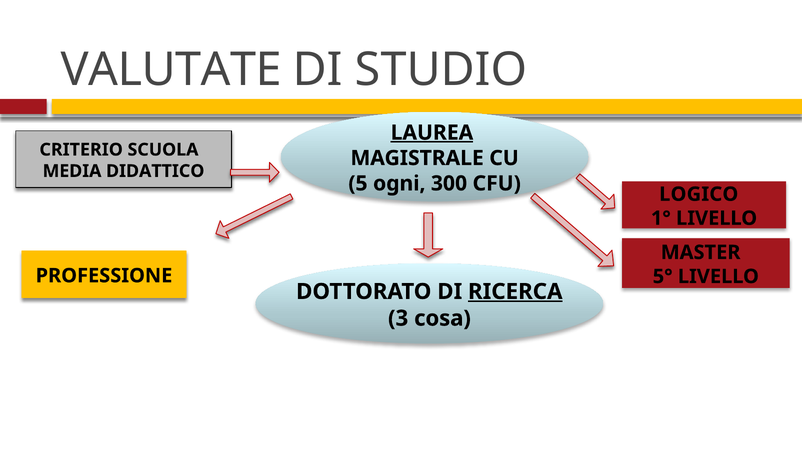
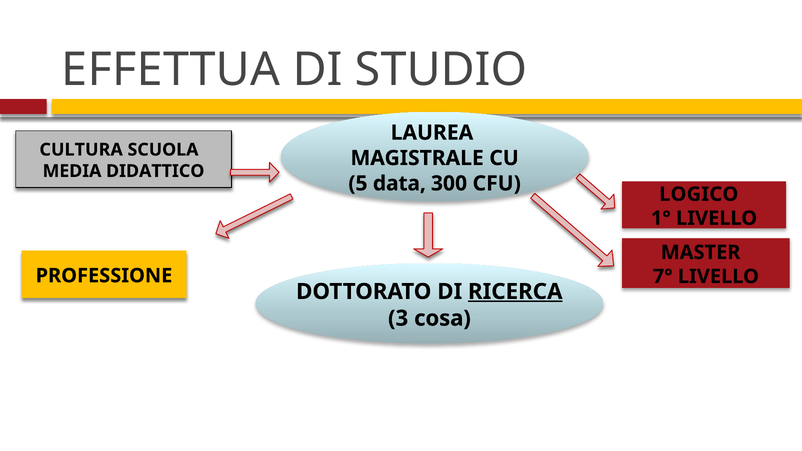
VALUTATE: VALUTATE -> EFFETTUA (171, 70)
LAUREA underline: present -> none (432, 133)
CRITERIO: CRITERIO -> CULTURA (81, 150)
ogni: ogni -> data (399, 184)
5°: 5° -> 7° (663, 277)
